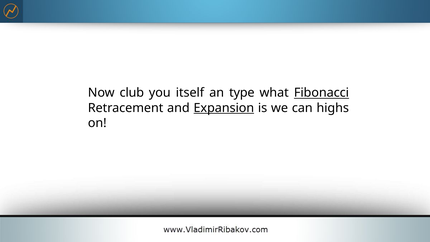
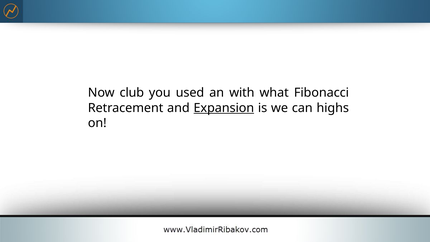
itself: itself -> used (190, 93)
type: type -> with (242, 93)
Fibonacci underline: present -> none (321, 93)
